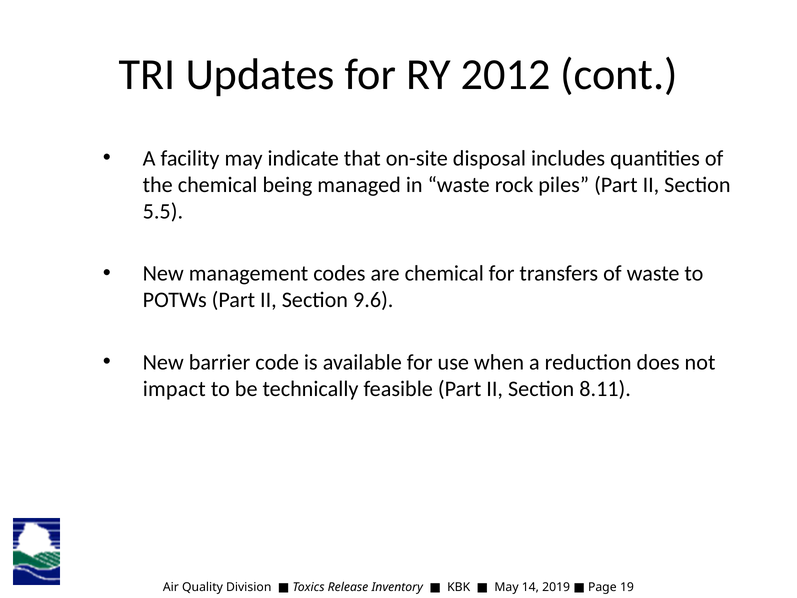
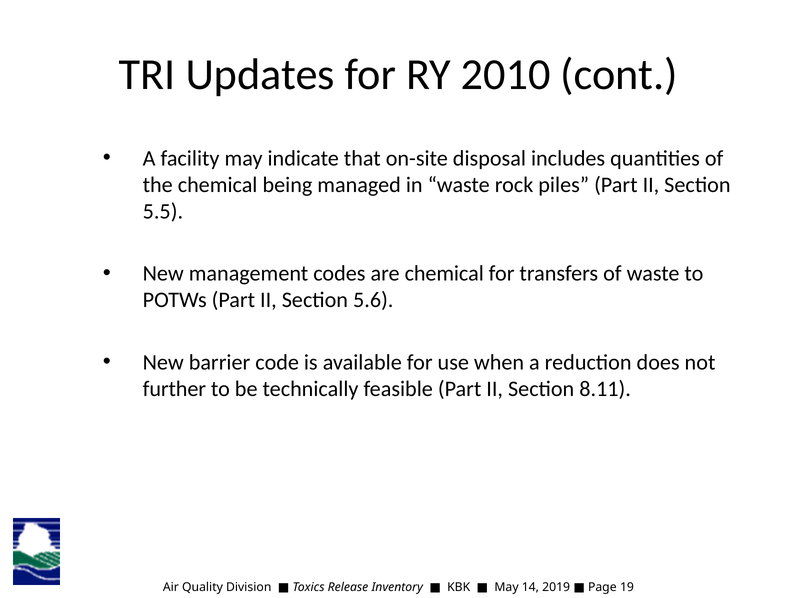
2012: 2012 -> 2010 (506, 75)
9.6: 9.6 -> 5.6 (373, 300)
impact: impact -> further (174, 389)
